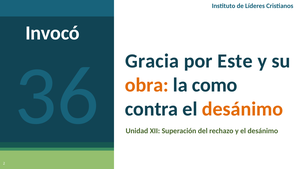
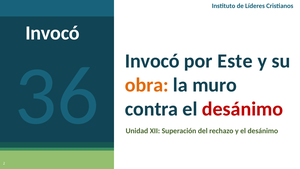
Gracia: Gracia -> Invocó (152, 61)
como: como -> muro (215, 85)
desánimo colour: orange -> red (243, 109)
